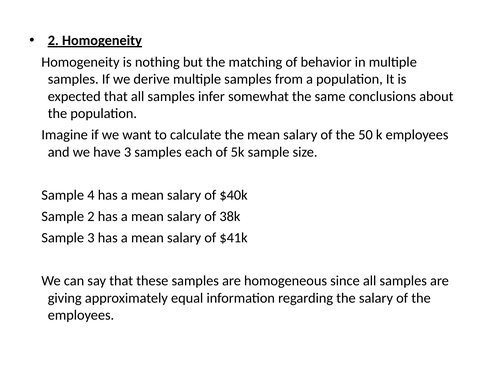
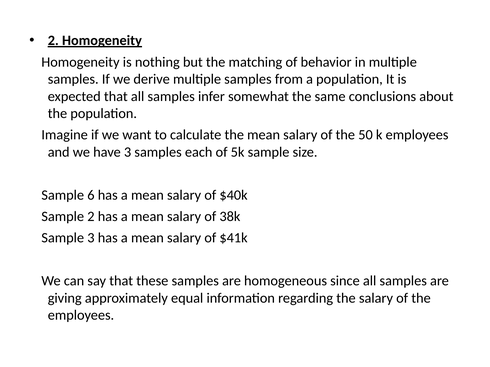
4: 4 -> 6 (91, 195)
